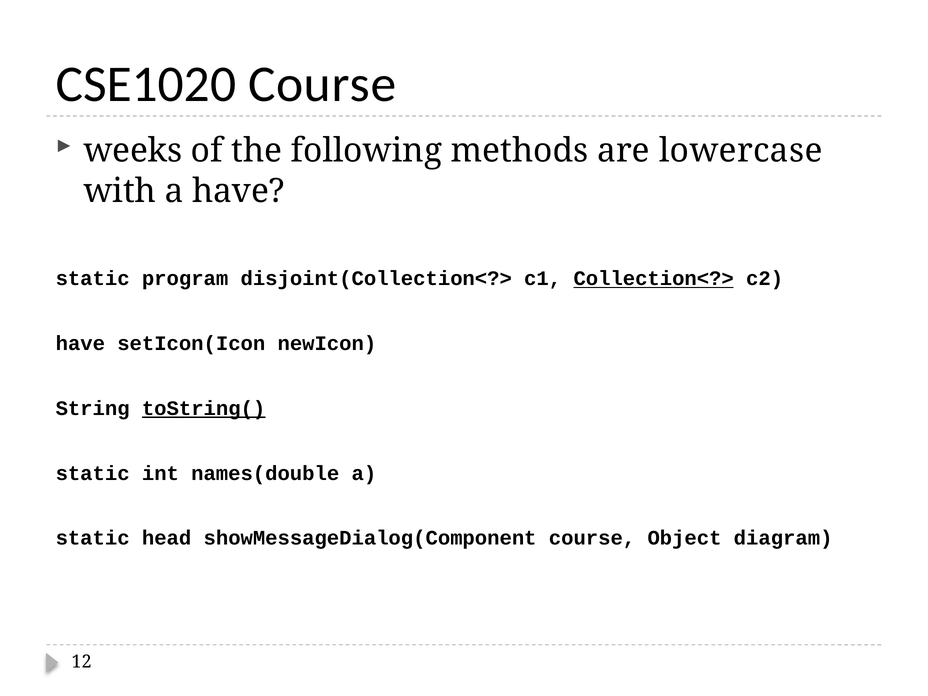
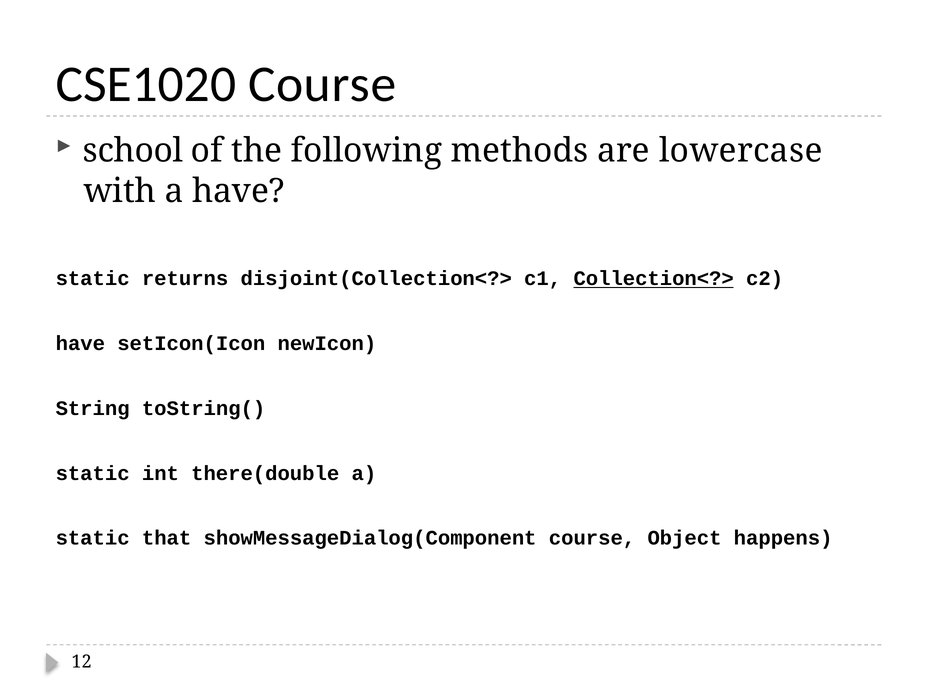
weeks: weeks -> school (133, 151)
program: program -> returns (185, 279)
toString( underline: present -> none (204, 408)
names(double: names(double -> there(double (265, 473)
head: head -> that (167, 538)
diagram: diagram -> happens (783, 538)
